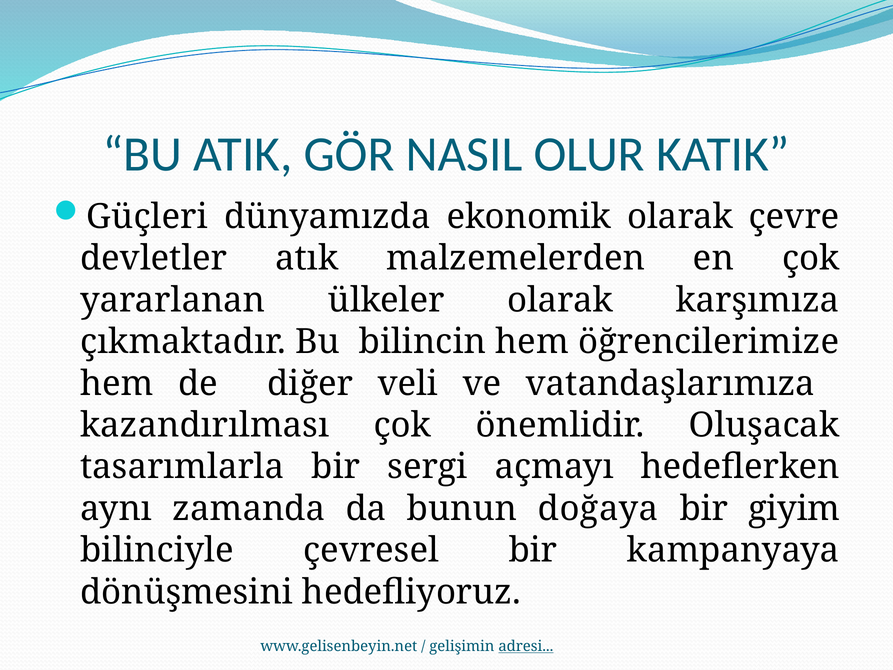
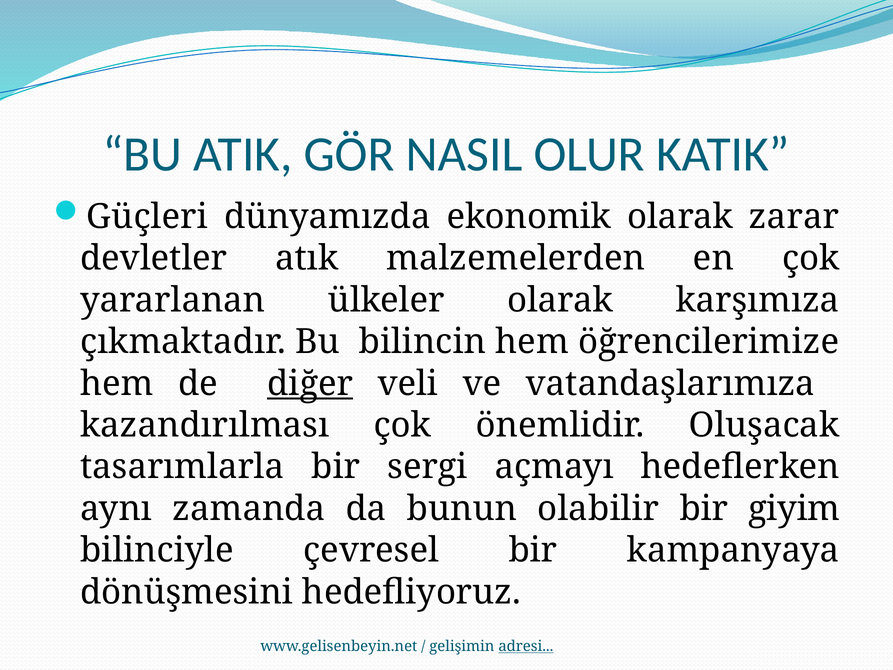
çevre: çevre -> zarar (794, 217)
diğer underline: none -> present (310, 383)
doğaya: doğaya -> olabilir (598, 509)
